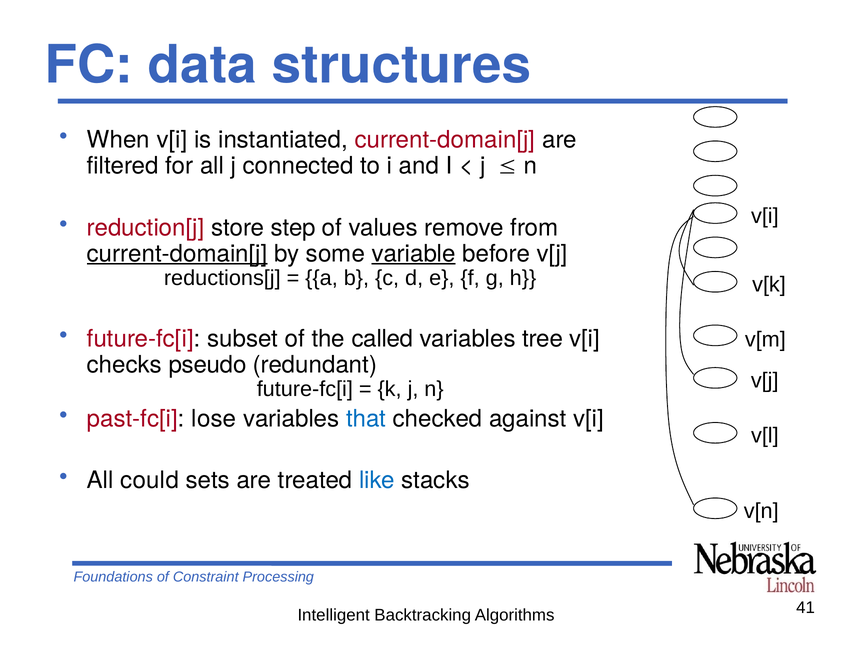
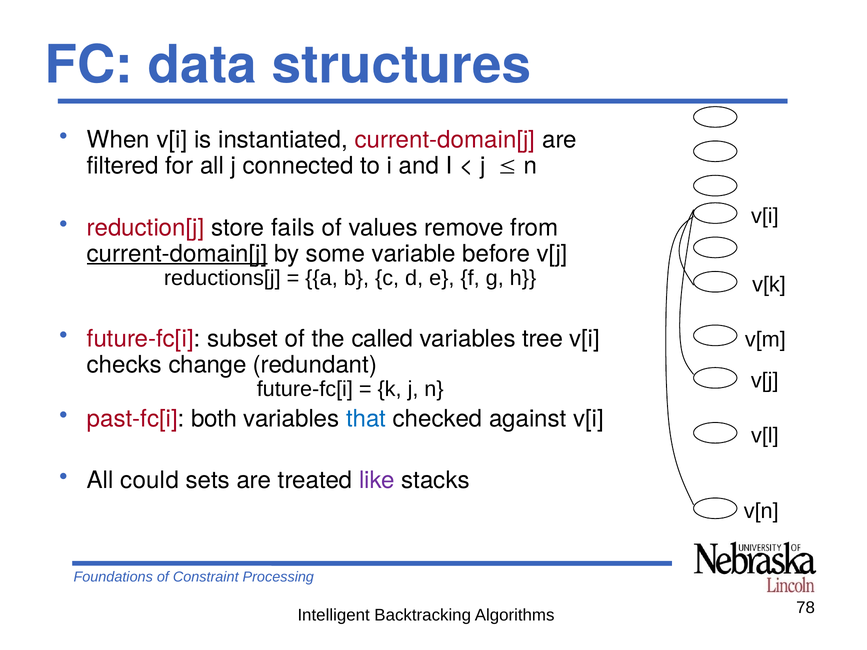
step: step -> fails (293, 228)
variable underline: present -> none (414, 254)
pseudo: pseudo -> change (207, 365)
lose: lose -> both (214, 419)
like colour: blue -> purple (377, 481)
41: 41 -> 78 (806, 608)
